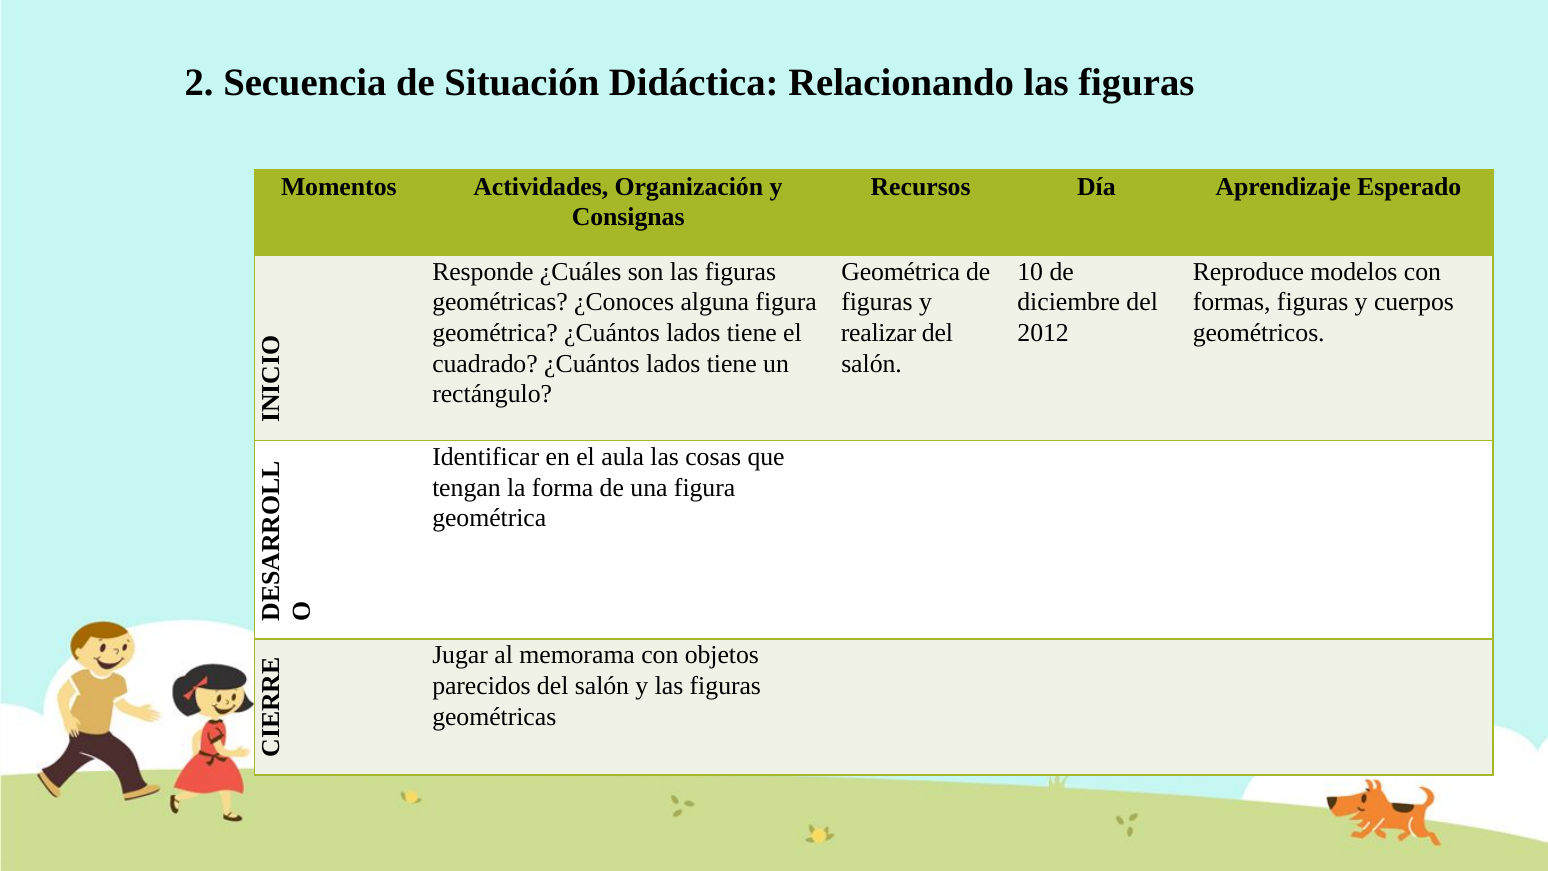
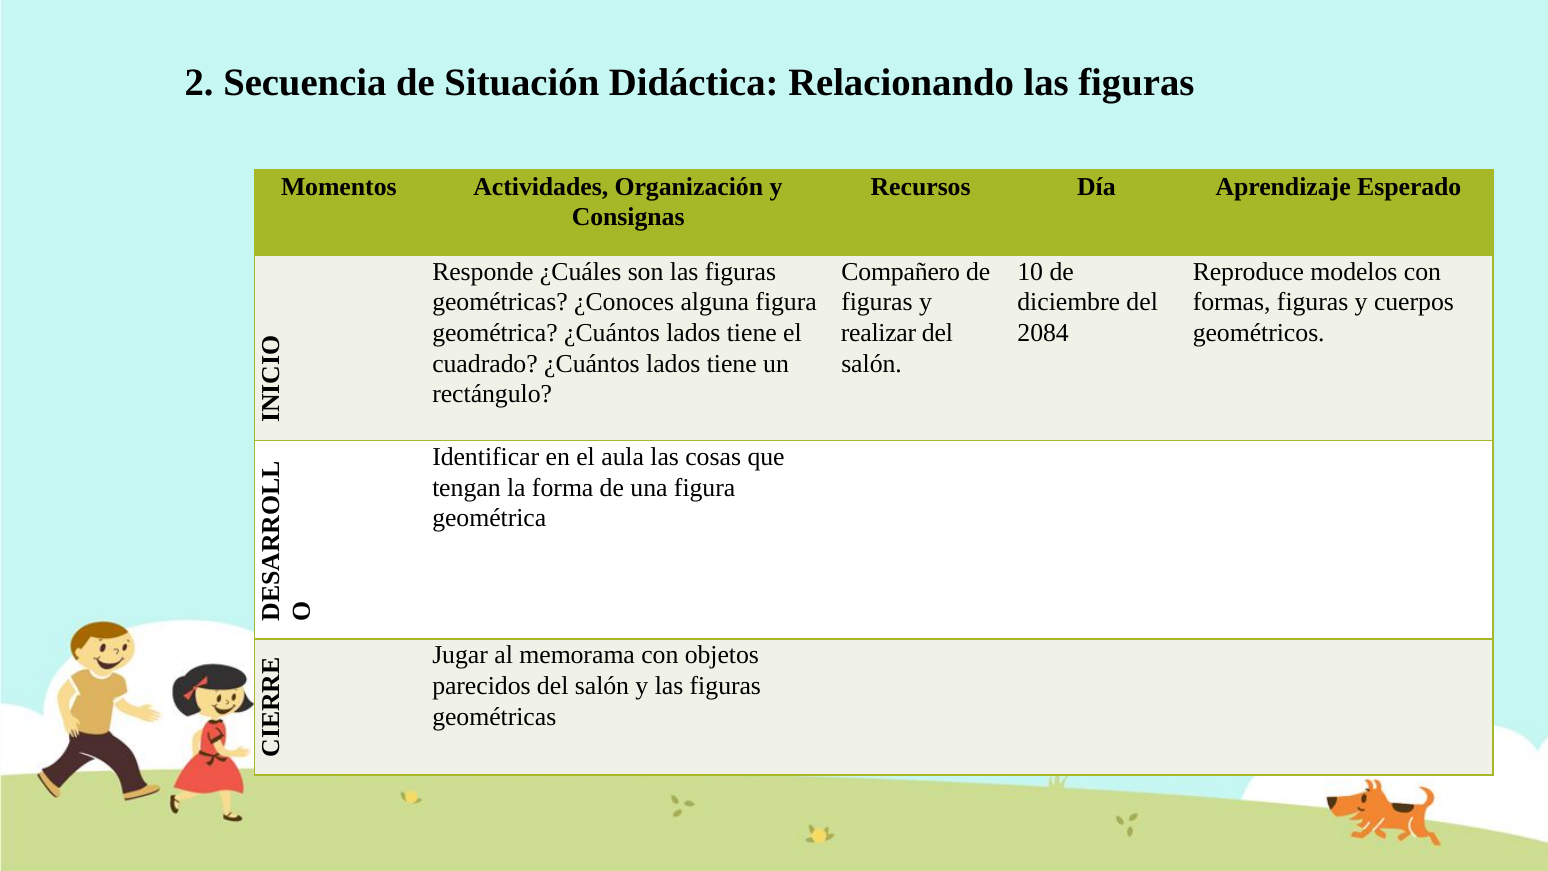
Geométrica: Geométrica -> Compañero (901, 272)
2012: 2012 -> 2084 (1043, 333)
